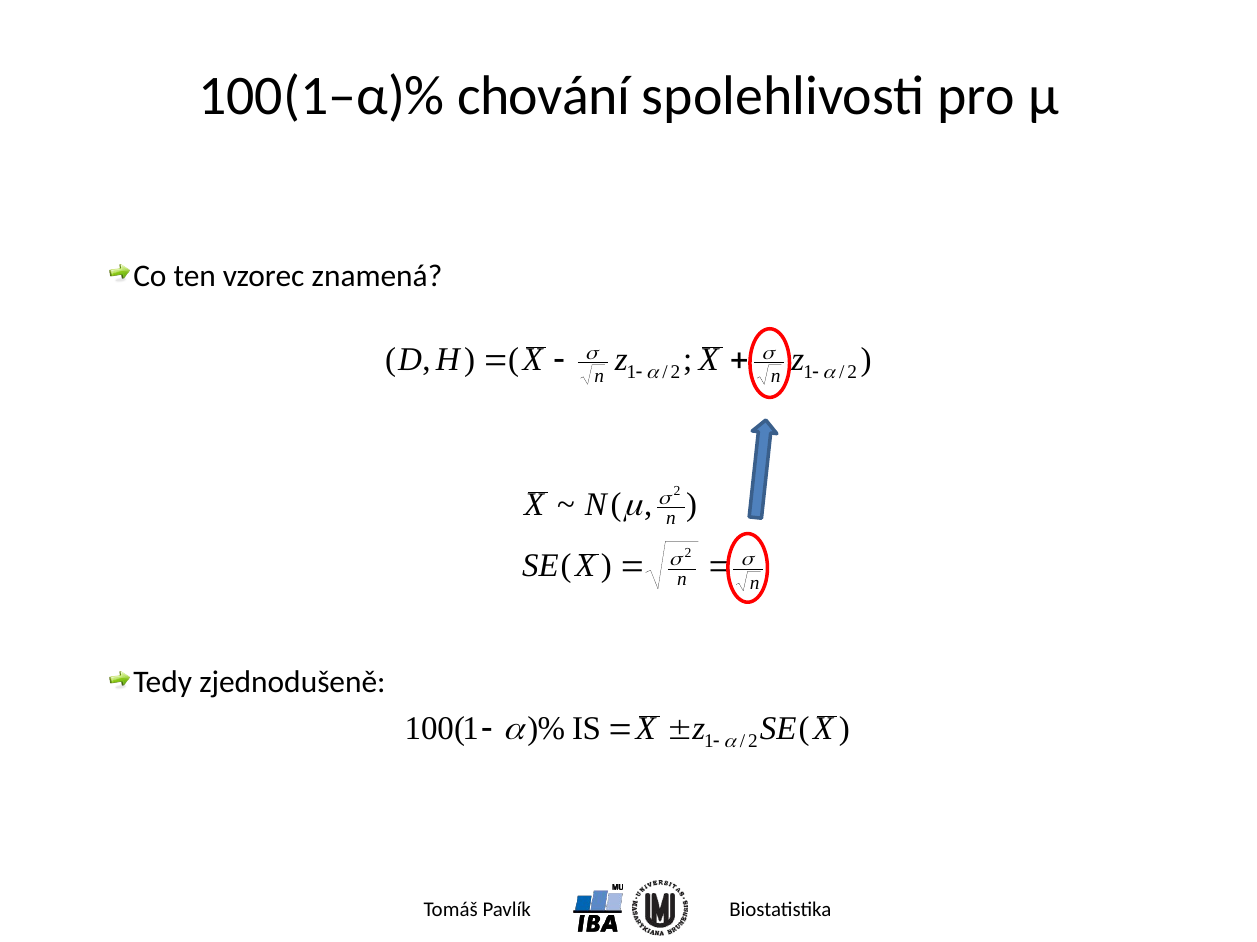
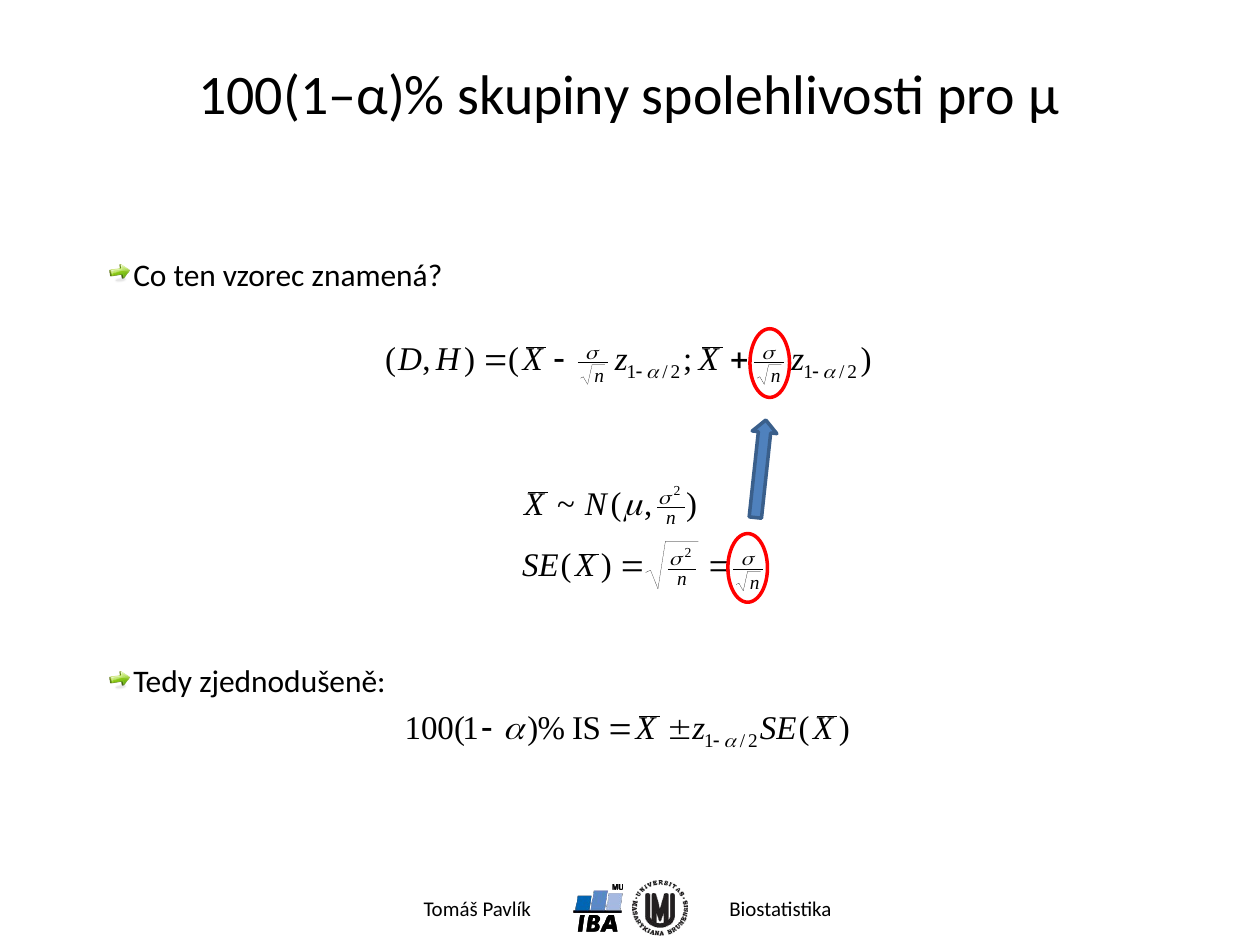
chování: chování -> skupiny (543, 96)
